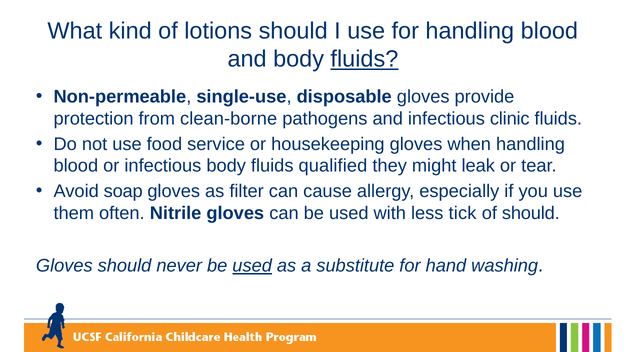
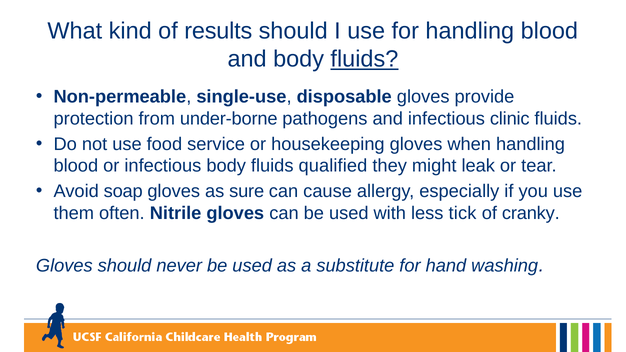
lotions: lotions -> results (218, 31)
clean-borne: clean-borne -> under-borne (229, 119)
filter: filter -> sure (247, 191)
of should: should -> cranky (531, 213)
used underline: present -> none (252, 266)
